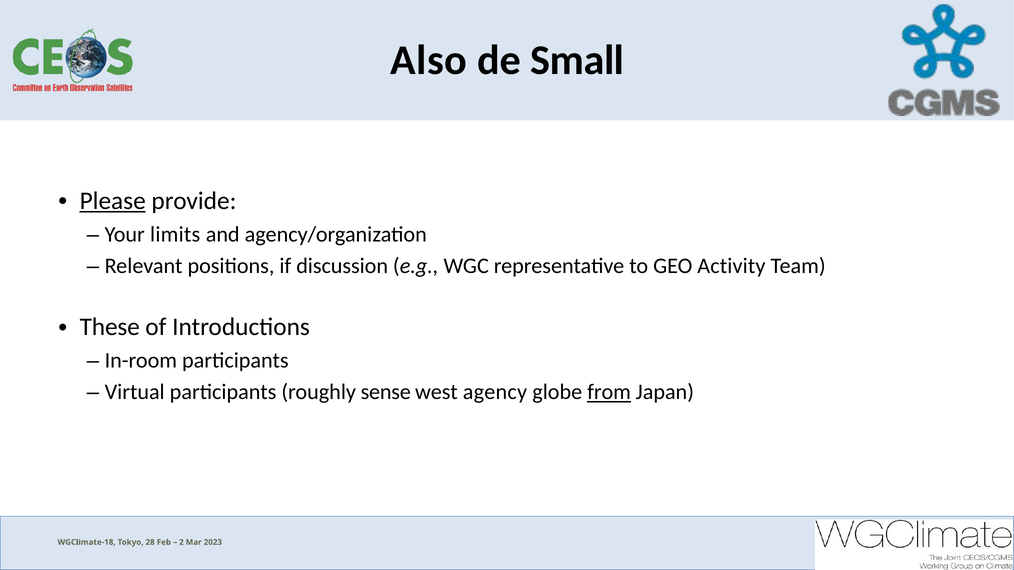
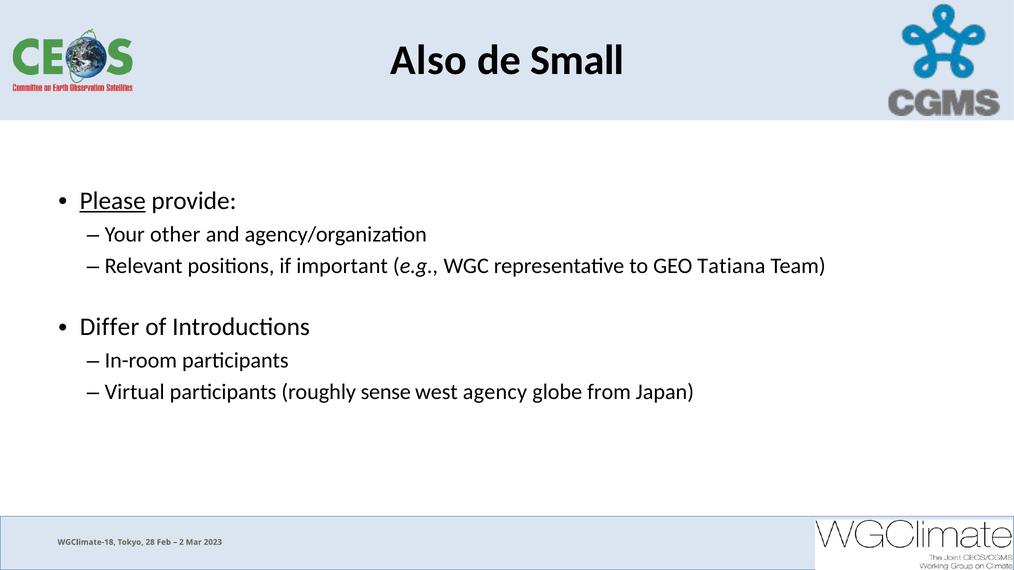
limits: limits -> other (175, 235)
discussion: discussion -> important (342, 266)
Activity: Activity -> Tatiana (731, 266)
These: These -> Differ (110, 327)
from underline: present -> none (609, 392)
